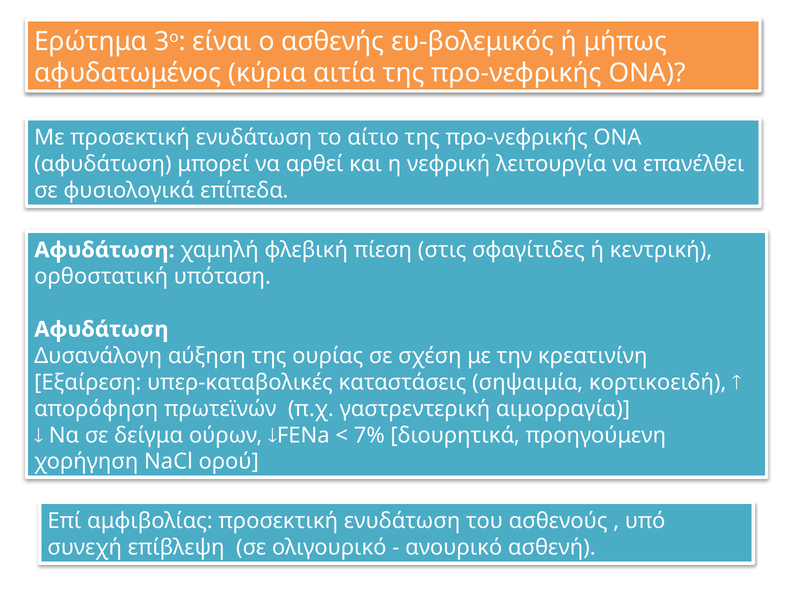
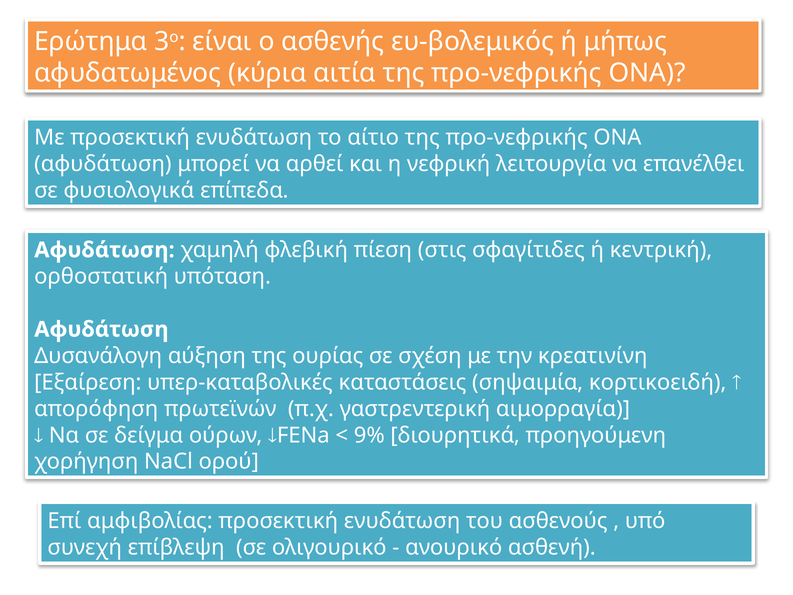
7%: 7% -> 9% (369, 435)
